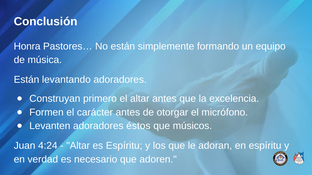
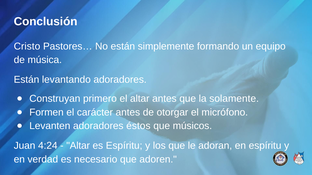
Honra: Honra -> Cristo (27, 46)
excelencia: excelencia -> solamente (234, 99)
